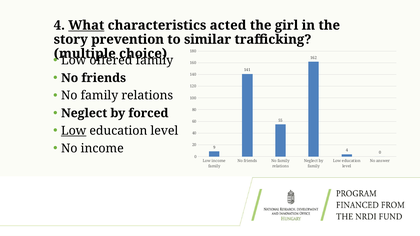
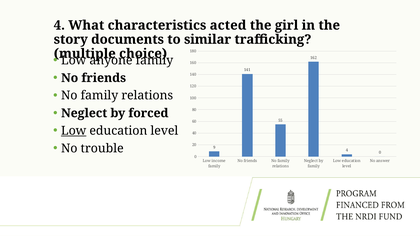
What underline: present -> none (86, 25)
prevention: prevention -> documents (128, 39)
offered: offered -> anyone (111, 60)
No income: income -> trouble (102, 148)
